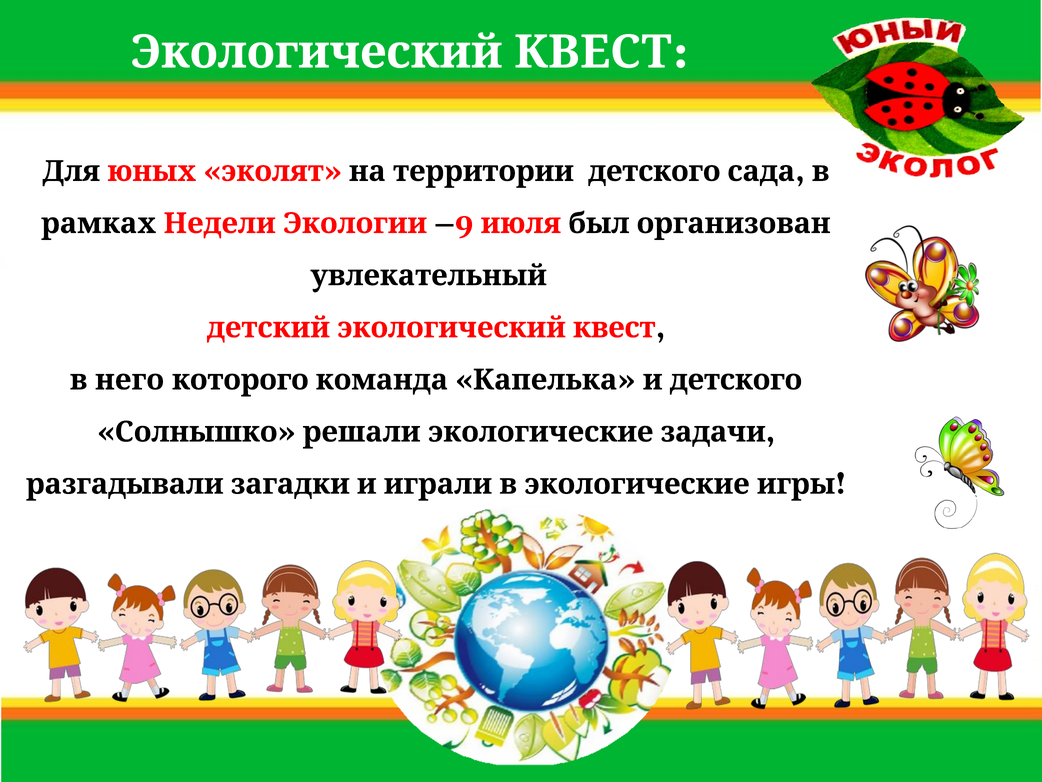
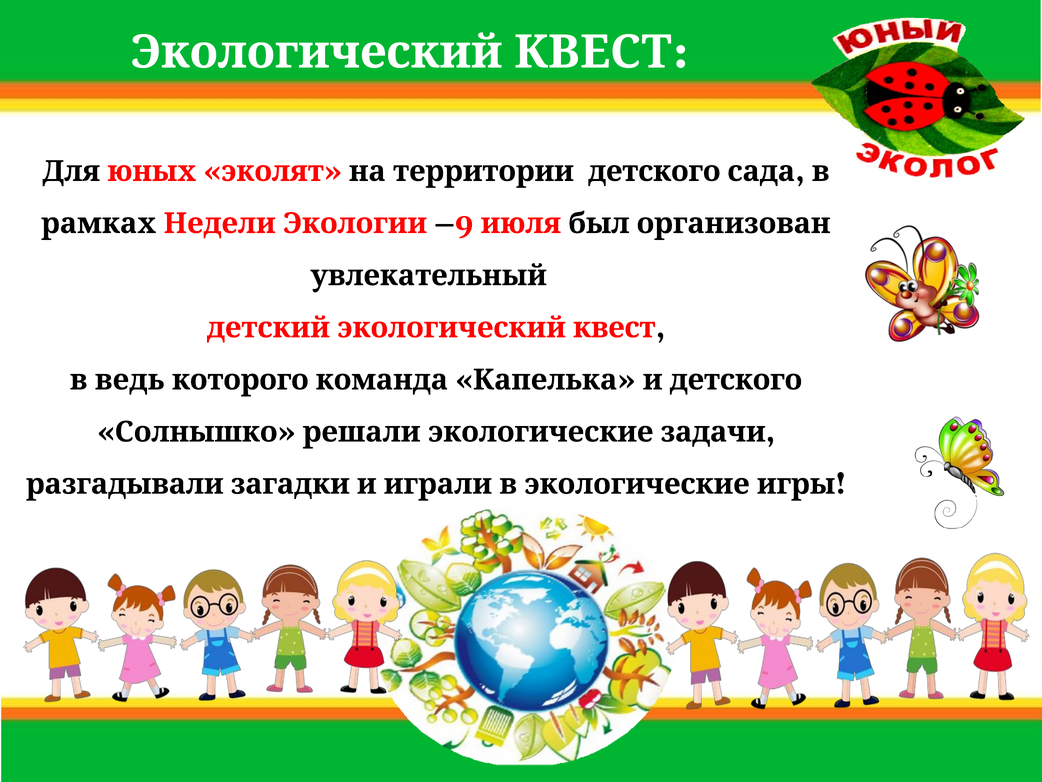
него: него -> ведь (130, 380)
